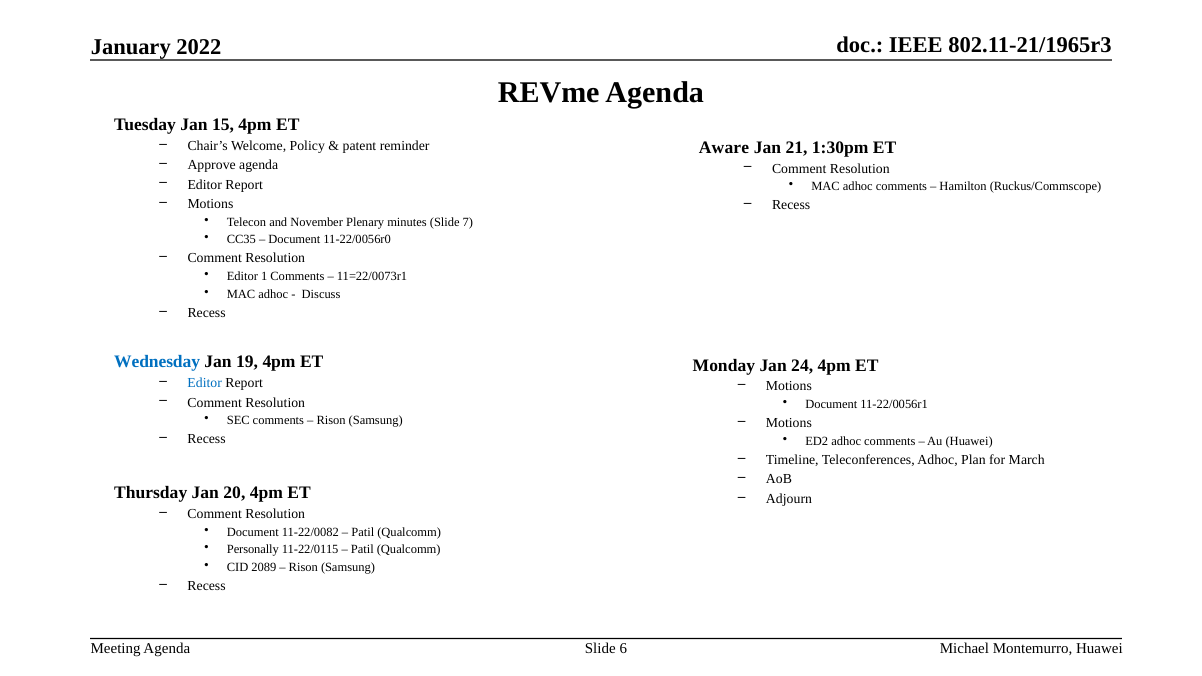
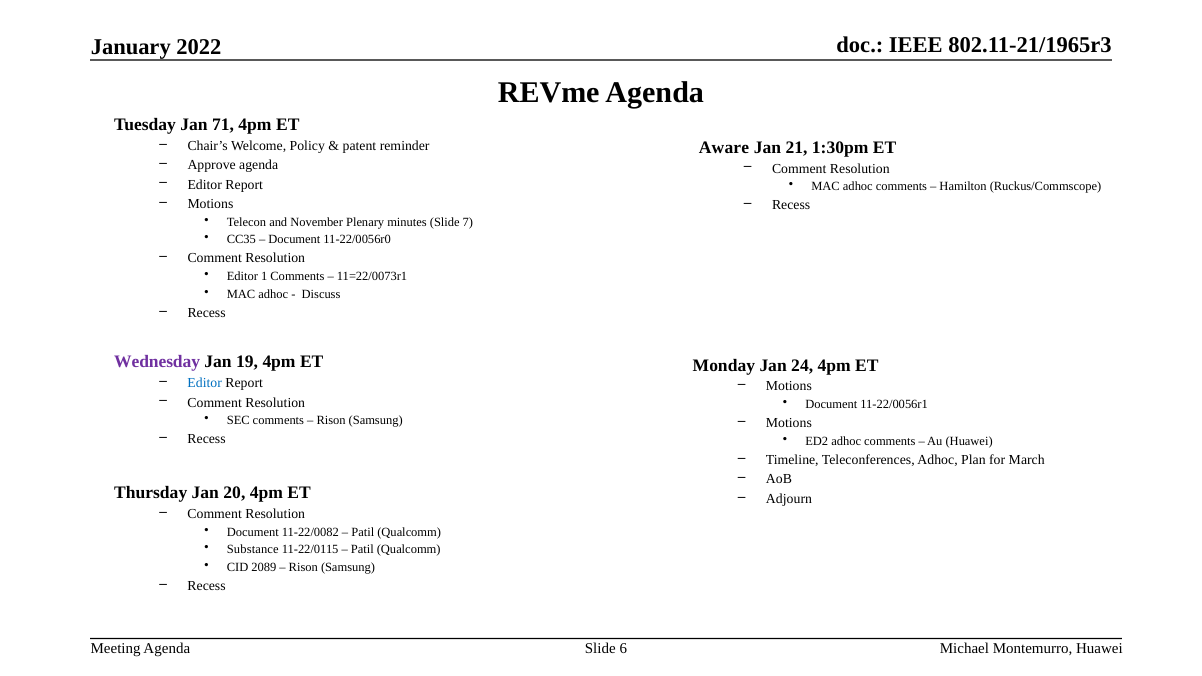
15: 15 -> 71 (223, 125)
Wednesday colour: blue -> purple (157, 362)
Personally: Personally -> Substance (253, 550)
